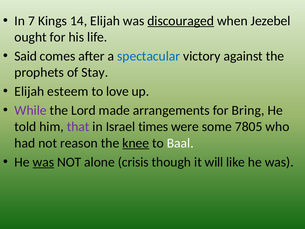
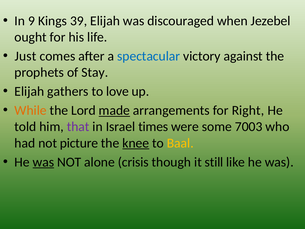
7: 7 -> 9 (31, 21)
14: 14 -> 39 (79, 21)
discouraged underline: present -> none (181, 21)
Said: Said -> Just (25, 56)
esteem: esteem -> gathers (68, 91)
While colour: purple -> orange (31, 110)
made underline: none -> present (114, 110)
Bring: Bring -> Right (248, 110)
7805: 7805 -> 7003 (249, 127)
reason: reason -> picture (79, 143)
Baal colour: white -> yellow (180, 143)
will: will -> still (214, 162)
